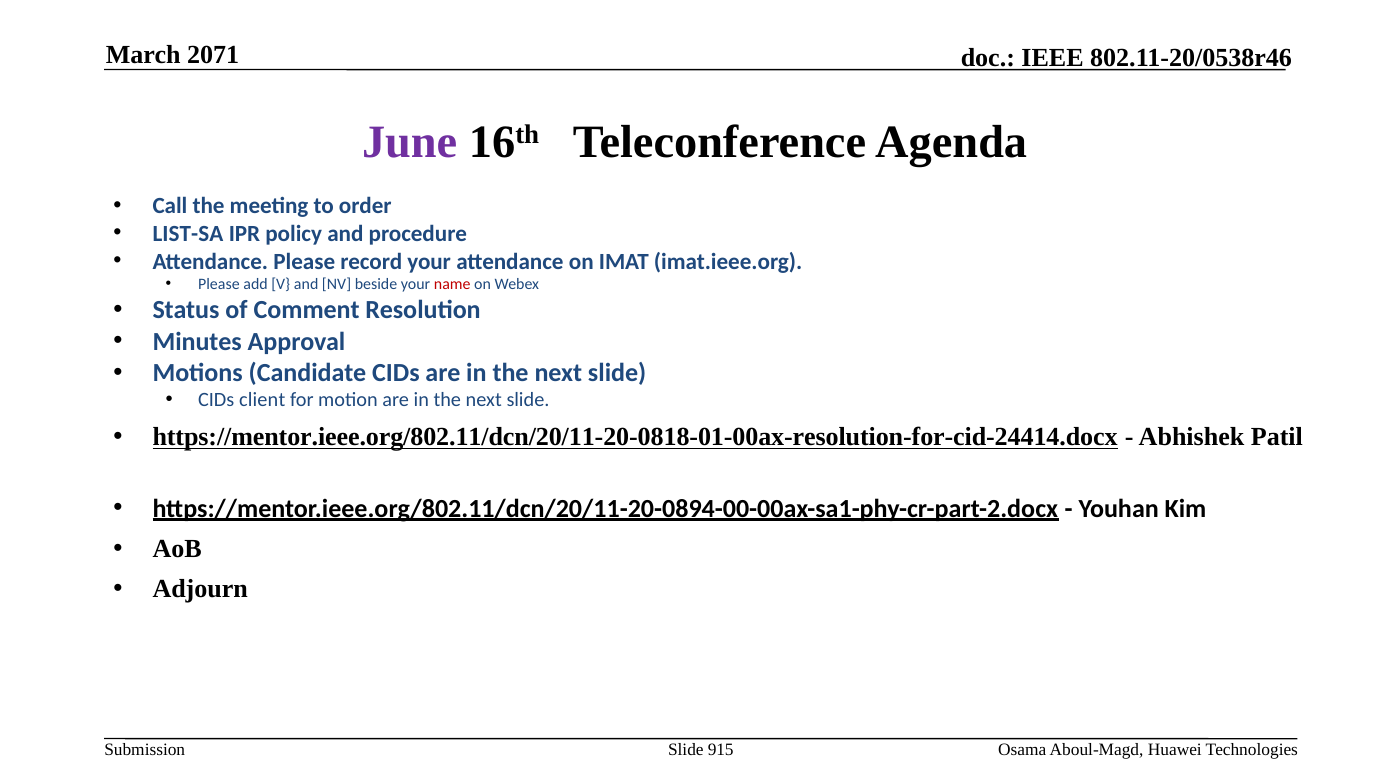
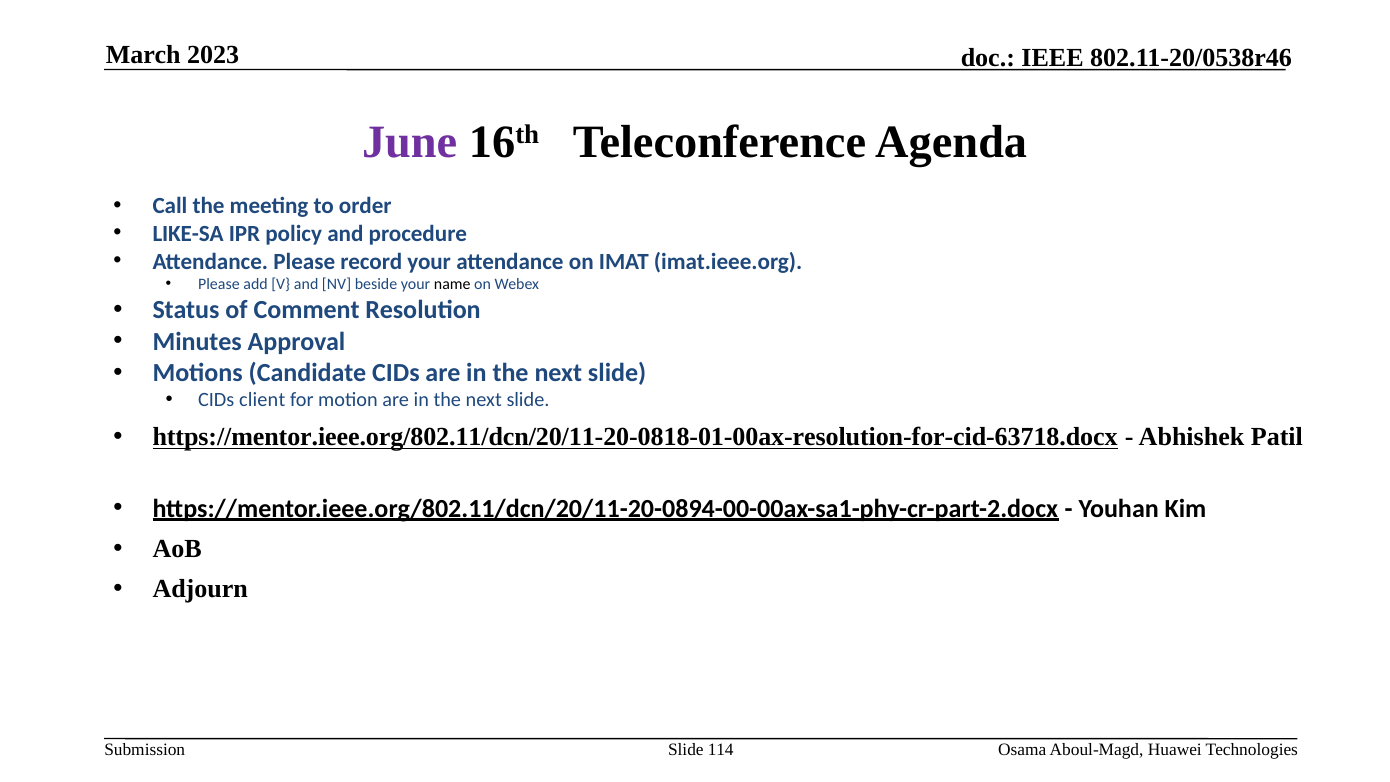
2071: 2071 -> 2023 (213, 55)
LIST-SA: LIST-SA -> LIKE-SA (188, 234)
name colour: red -> black (452, 284)
https://mentor.ieee.org/802.11/dcn/20/11-20-0818-01-00ax-resolution-for-cid-24414.docx: https://mentor.ieee.org/802.11/dcn/20/11-20-0818-01-00ax-resolution-for-cid-24414.docx -> https://mentor.ieee.org/802.11/dcn/20/11-20-0818-01-00ax-resolution-for-cid-63718.docx (635, 437)
915: 915 -> 114 (721, 750)
